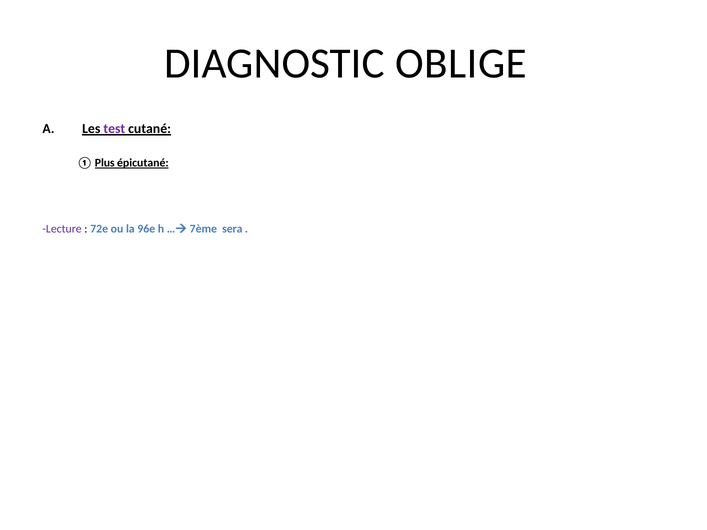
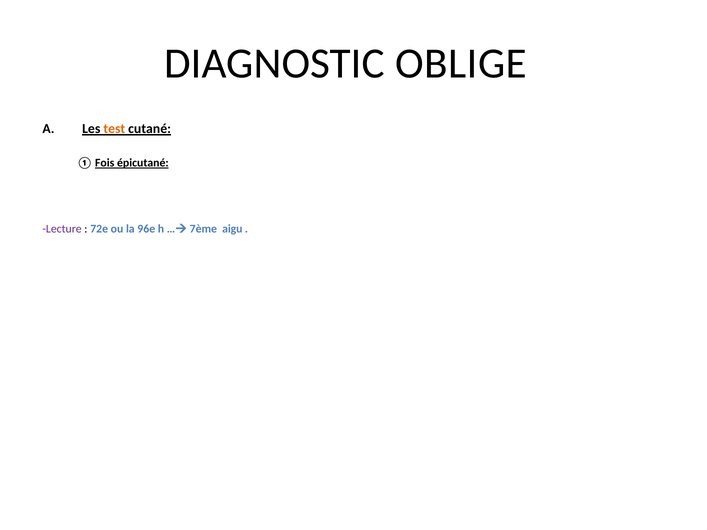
test colour: purple -> orange (114, 129)
Plus: Plus -> Fois (105, 163)
sera: sera -> aigu (232, 229)
